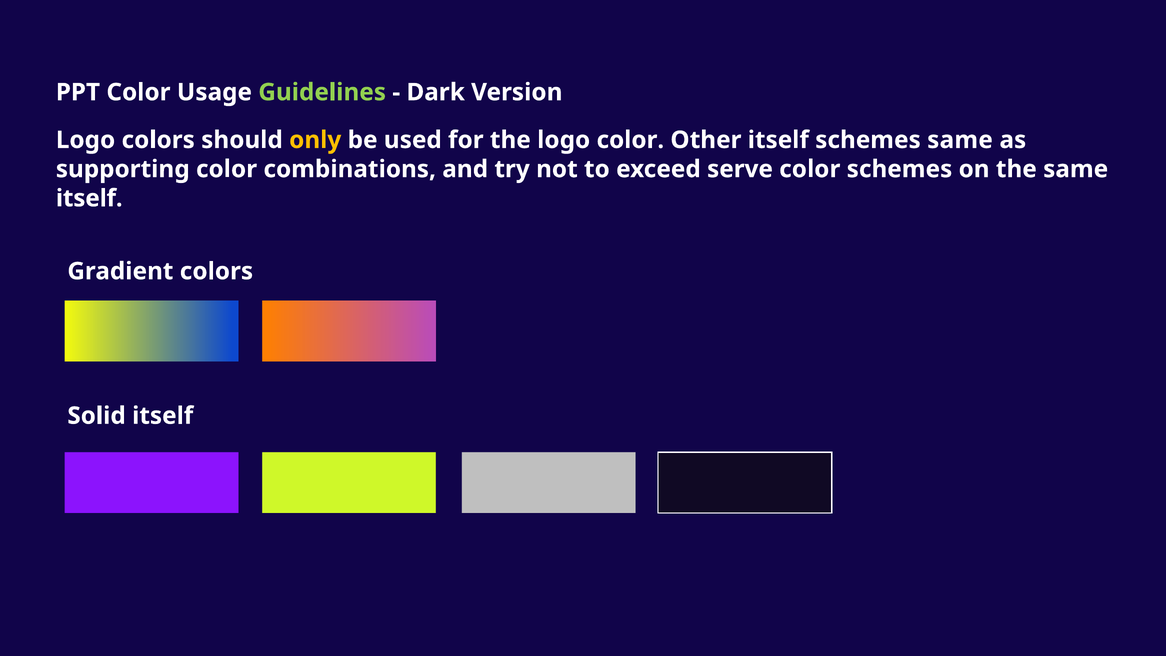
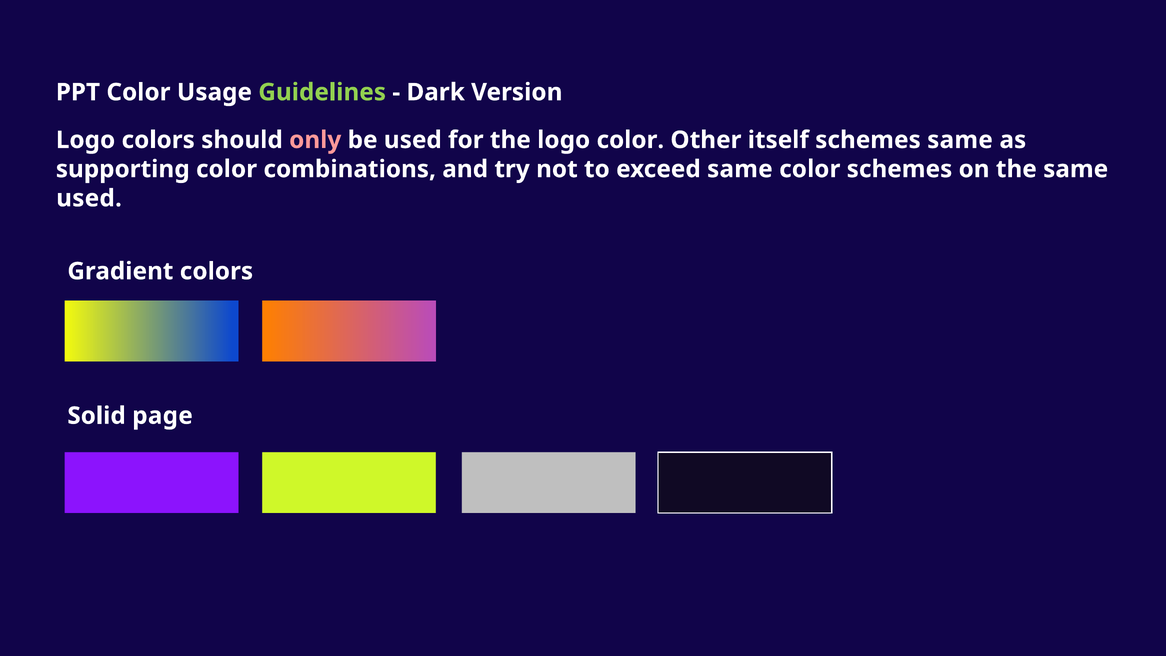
only colour: yellow -> pink (315, 140)
exceed serve: serve -> same (740, 169)
itself: itself -> used (89, 198)
Solid itself: itself -> page (163, 416)
